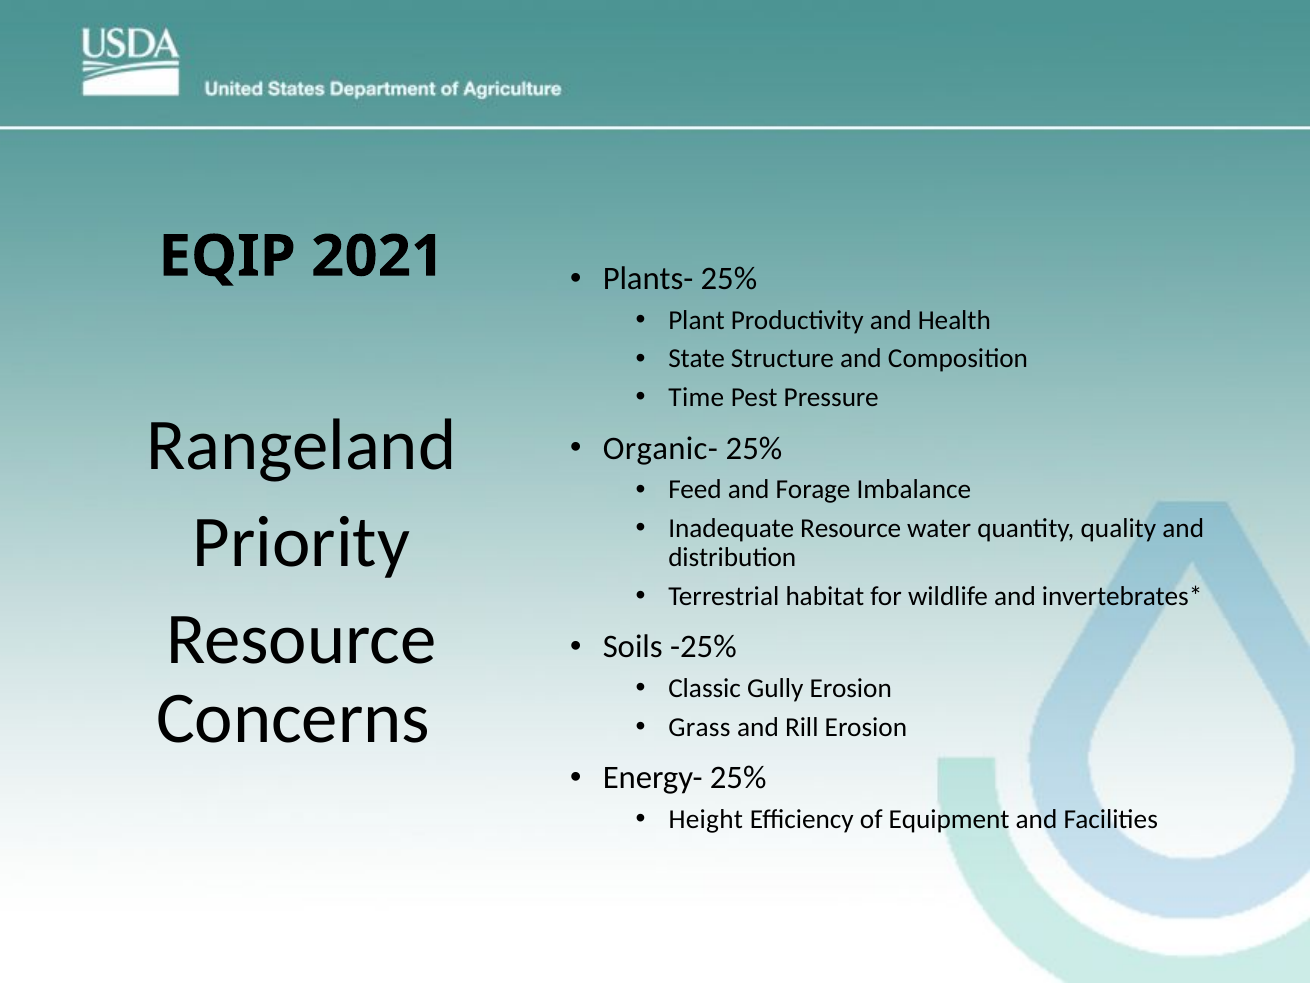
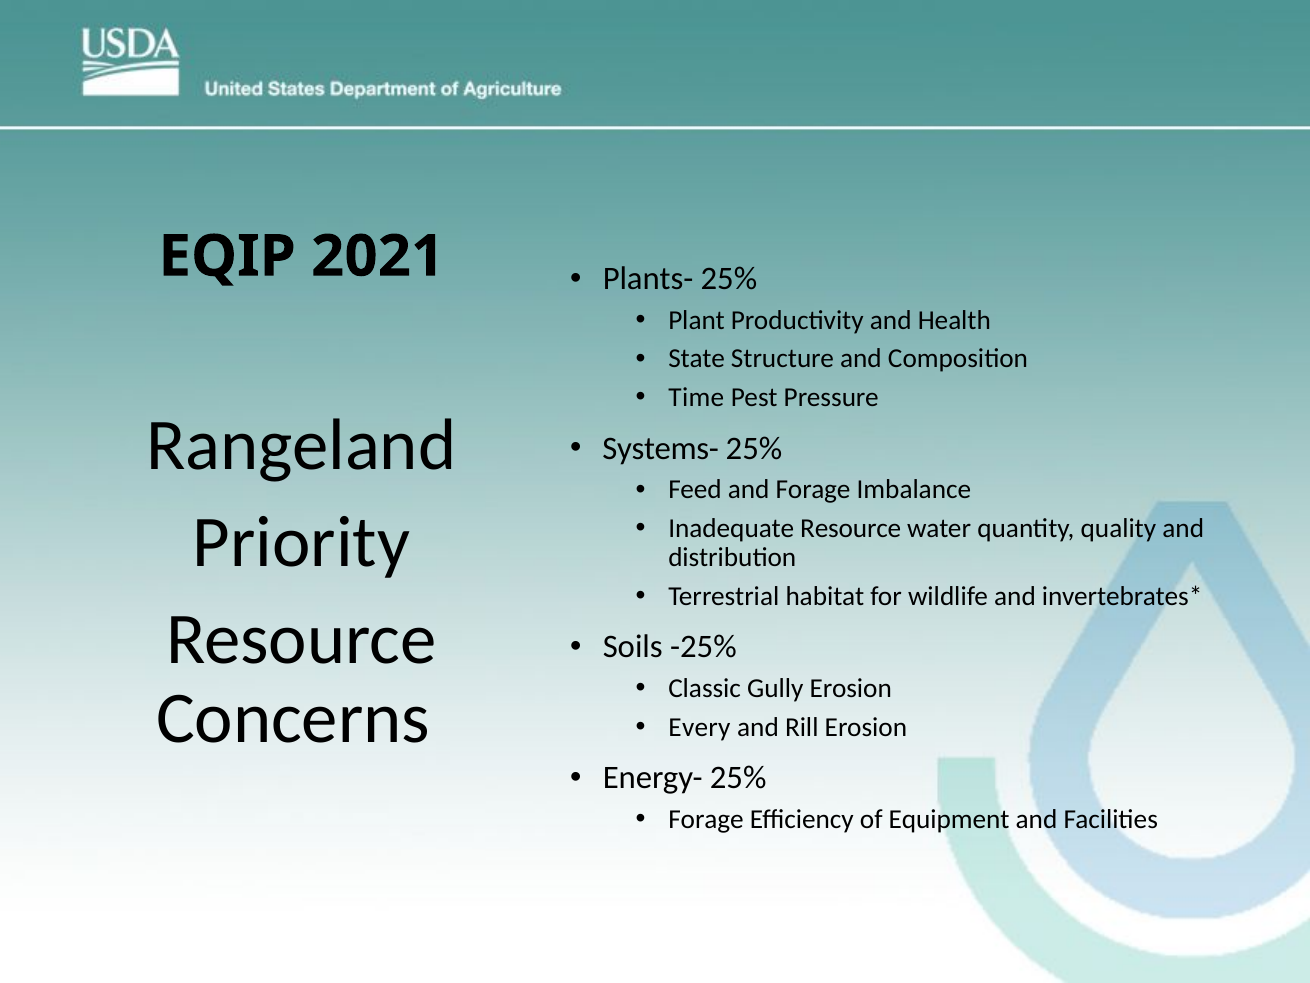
Organic-: Organic- -> Systems- (661, 448)
Grass: Grass -> Every (699, 727)
Height: Height -> Forage (706, 819)
